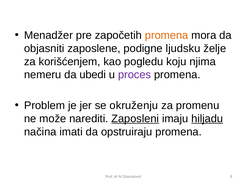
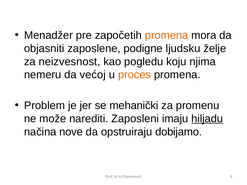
korišćenjem: korišćenjem -> neizvesnost (70, 62)
ubedi: ubedi -> većoj (93, 75)
proces colour: purple -> orange (135, 75)
okruženju: okruženju -> mehanički (134, 106)
Zaposleni underline: present -> none (135, 119)
imati: imati -> nove (71, 132)
opstruiraju promena: promena -> dobijamo (179, 132)
